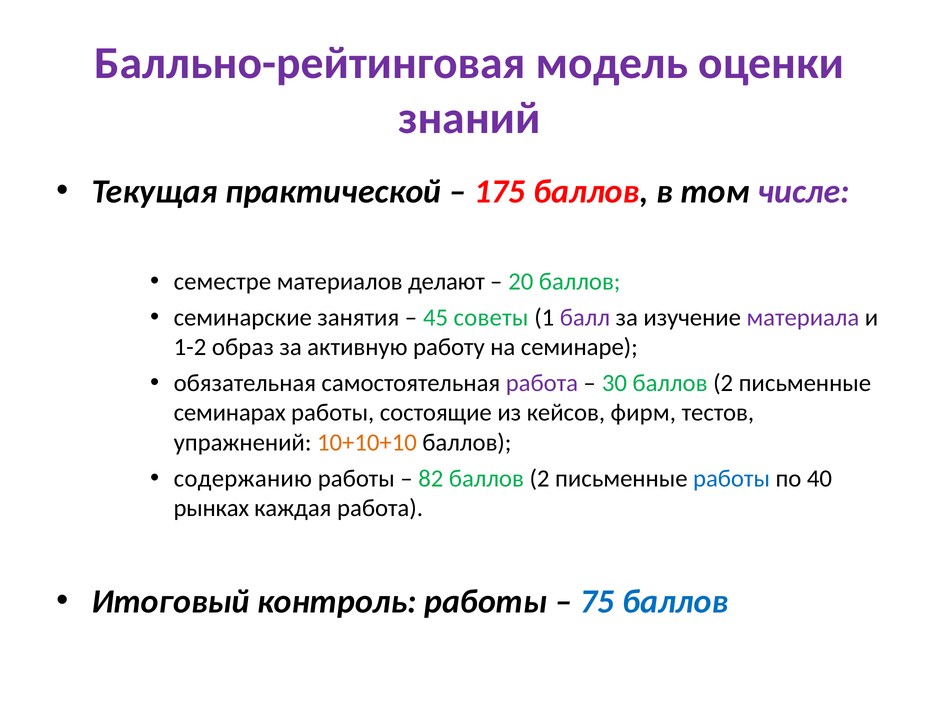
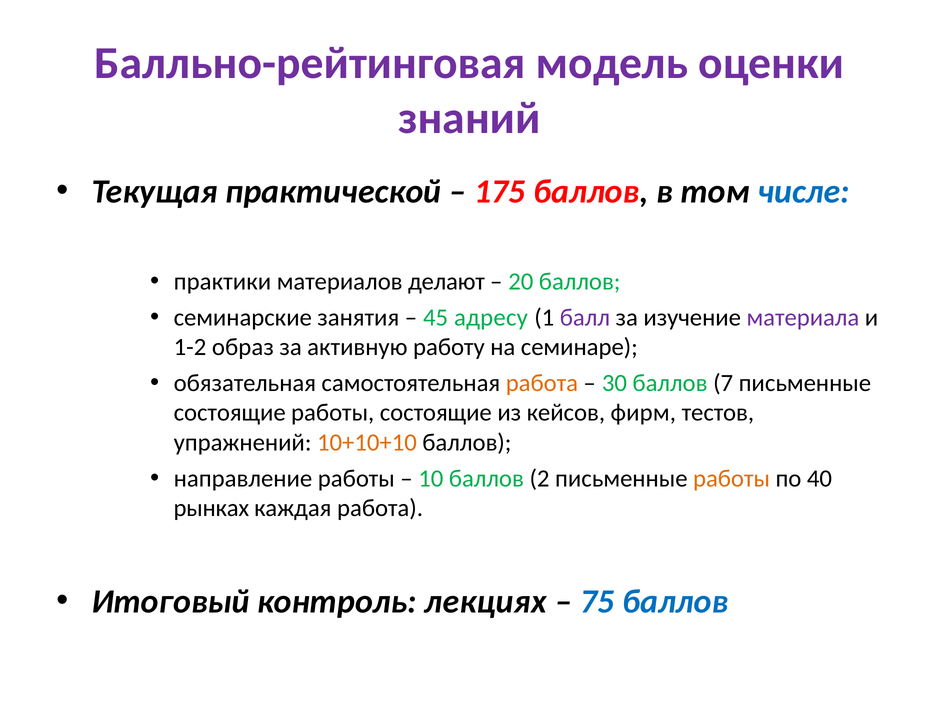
числе colour: purple -> blue (804, 192)
семестре: семестре -> практики (222, 282)
советы: советы -> адресу (491, 318)
работа colour: purple -> orange (542, 383)
30 баллов 2: 2 -> 7 (723, 383)
семинарах: семинарах -> состоящие (230, 413)
содержанию: содержанию -> направление (243, 479)
82: 82 -> 10 (431, 479)
работы colour: blue -> orange (732, 479)
контроль работы: работы -> лекциях (486, 602)
